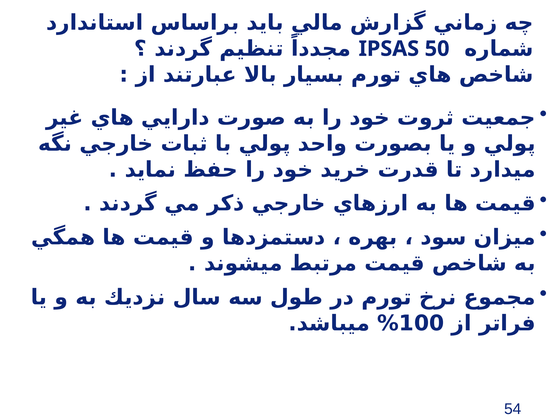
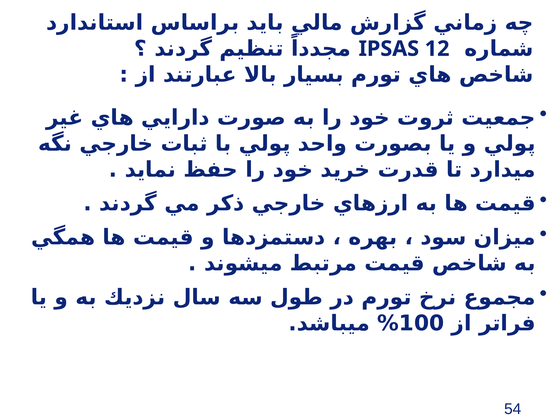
50: 50 -> 12 (437, 49)
